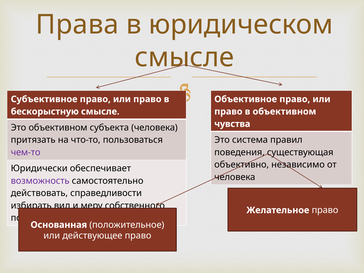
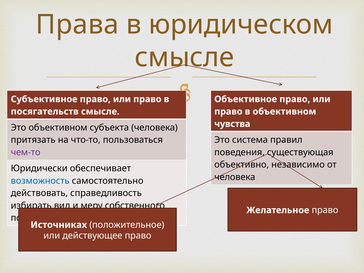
бескорыстную: бескорыстную -> посягательств (45, 112)
возможность colour: purple -> blue (40, 181)
справедливости: справедливости -> справедливость (106, 193)
Основанная: Основанная -> Источниках (59, 225)
